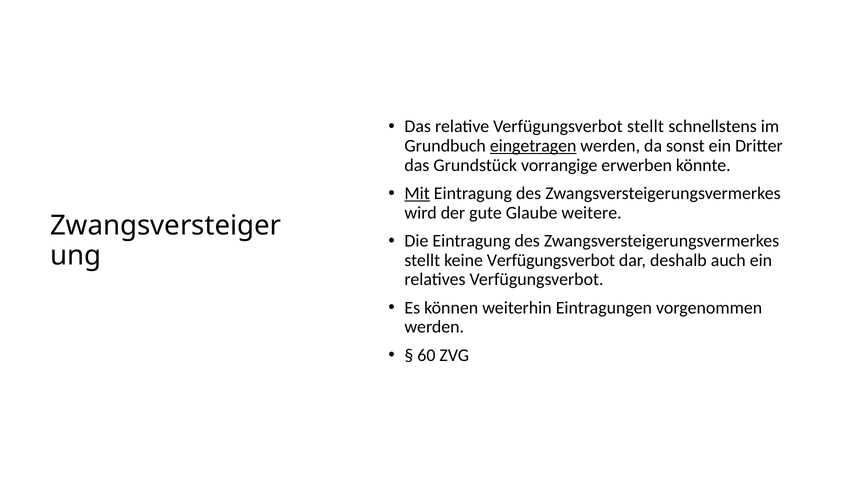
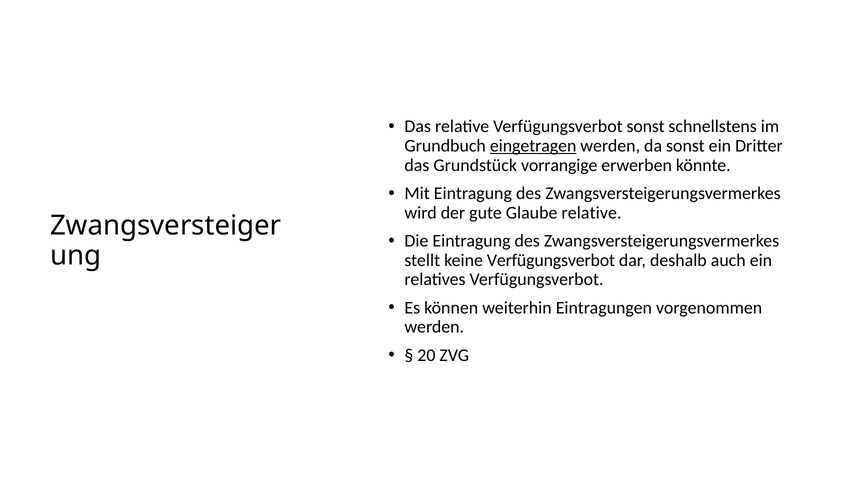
Verfügungsverbot stellt: stellt -> sonst (646, 127)
Mit underline: present -> none (417, 193)
Glaube weitere: weitere -> relative (592, 213)
60: 60 -> 20 (426, 355)
